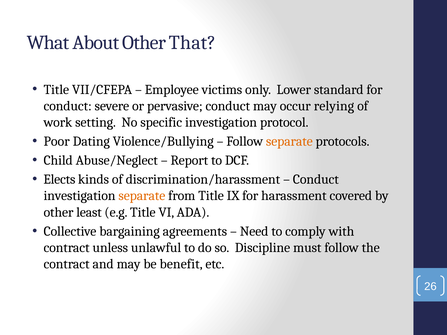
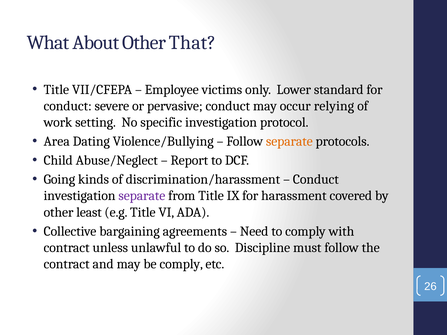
Poor: Poor -> Area (57, 141)
Elects: Elects -> Going (59, 180)
separate colour: orange -> purple (142, 196)
be benefit: benefit -> comply (181, 264)
